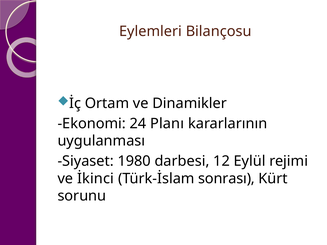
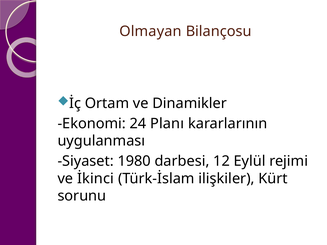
Eylemleri: Eylemleri -> Olmayan (150, 31)
sonrası: sonrası -> ilişkiler (226, 179)
